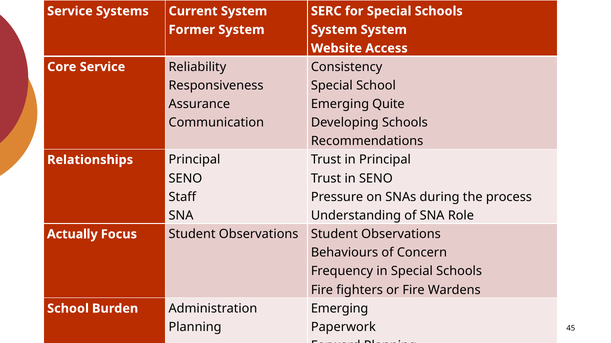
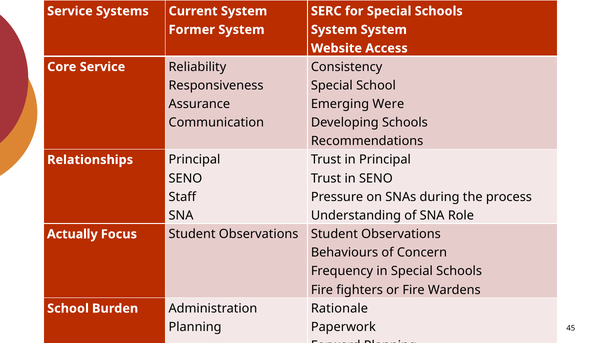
Quite: Quite -> Were (388, 104)
Emerging: Emerging -> Rationale (339, 309)
